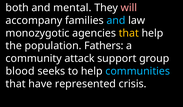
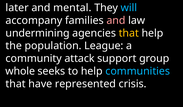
both: both -> later (17, 8)
will colour: pink -> light blue (129, 8)
and colour: light blue -> pink (116, 20)
monozygotic: monozygotic -> undermining (38, 33)
Fathers: Fathers -> League (104, 46)
blood: blood -> whole (20, 71)
